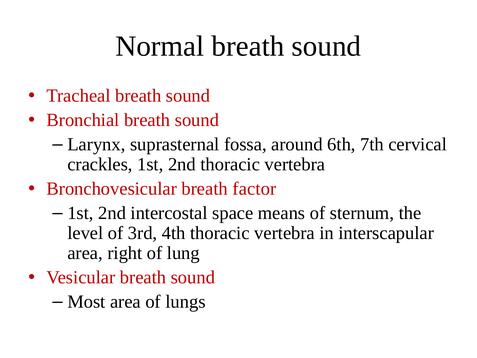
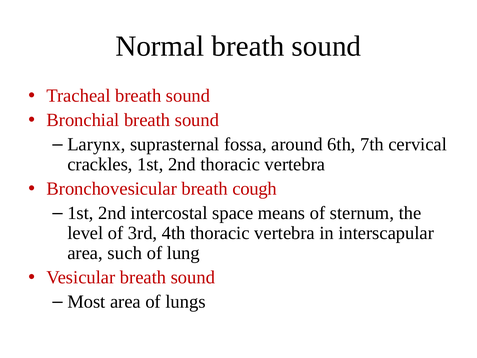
factor: factor -> cough (255, 189)
right: right -> such (125, 253)
